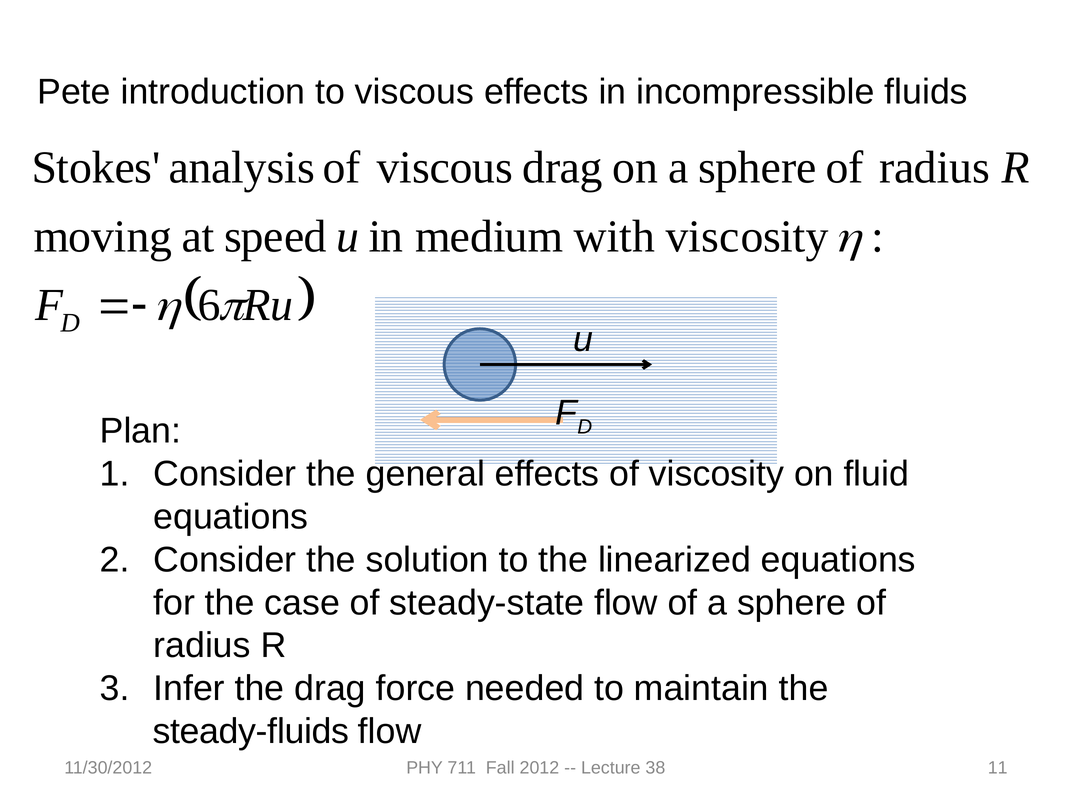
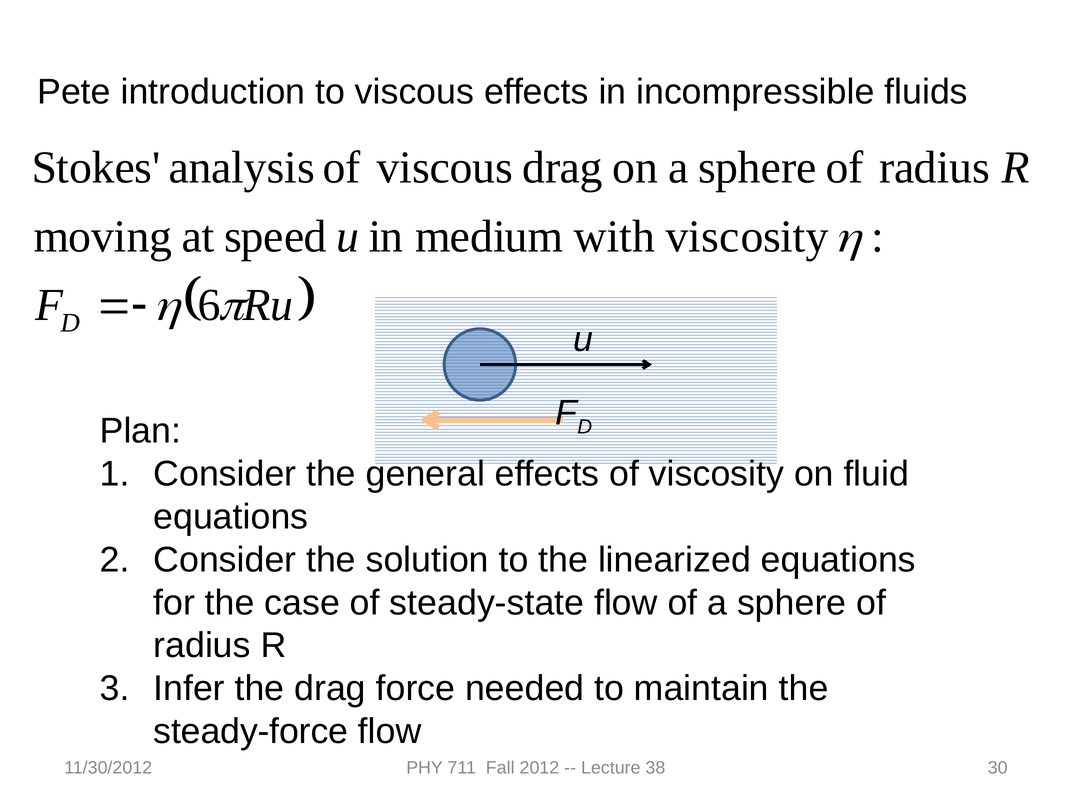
steady-fluids: steady-fluids -> steady-force (251, 731)
11: 11 -> 30 (998, 768)
